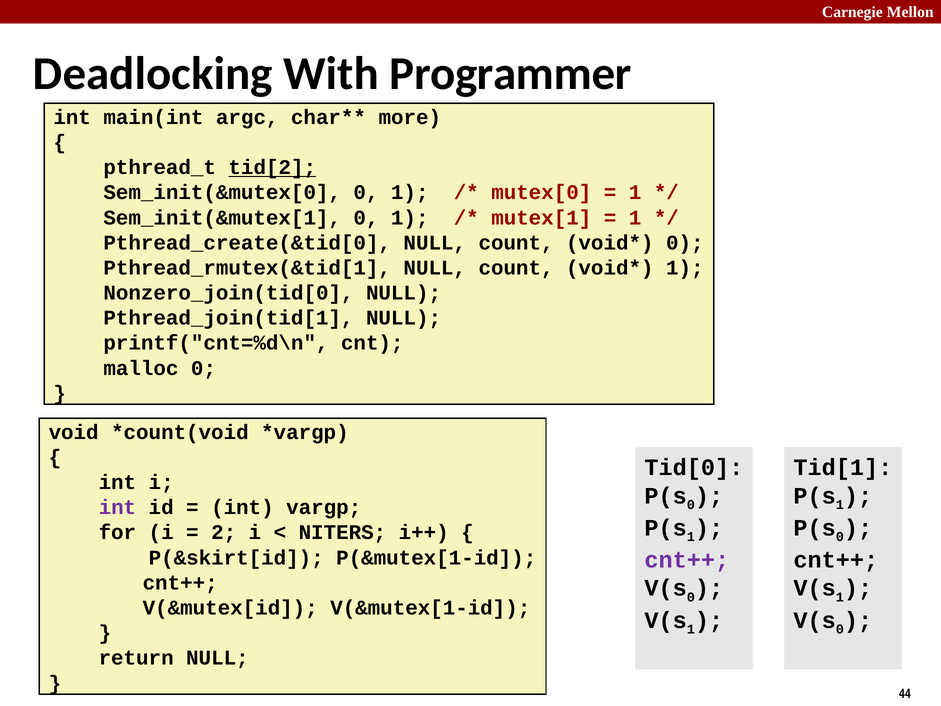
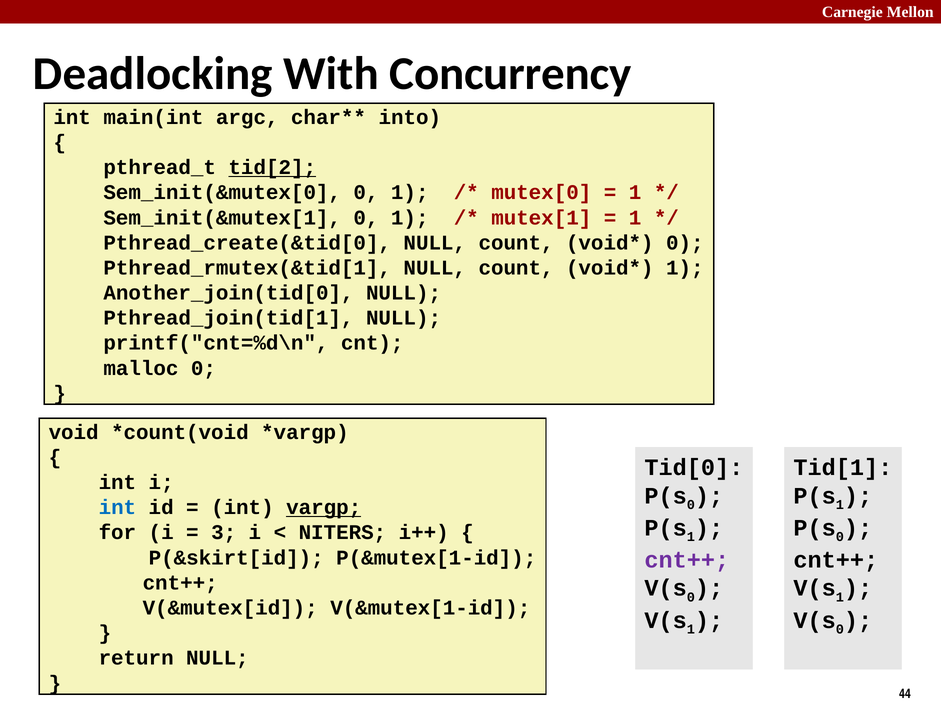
Programmer: Programmer -> Concurrency (510, 74)
more: more -> into (410, 117)
Nonzero_join(tid[0: Nonzero_join(tid[0 -> Another_join(tid[0 (229, 293)
int colour: purple -> blue (117, 507)
vargp underline: none -> present (324, 507)
2: 2 -> 3 (224, 532)
